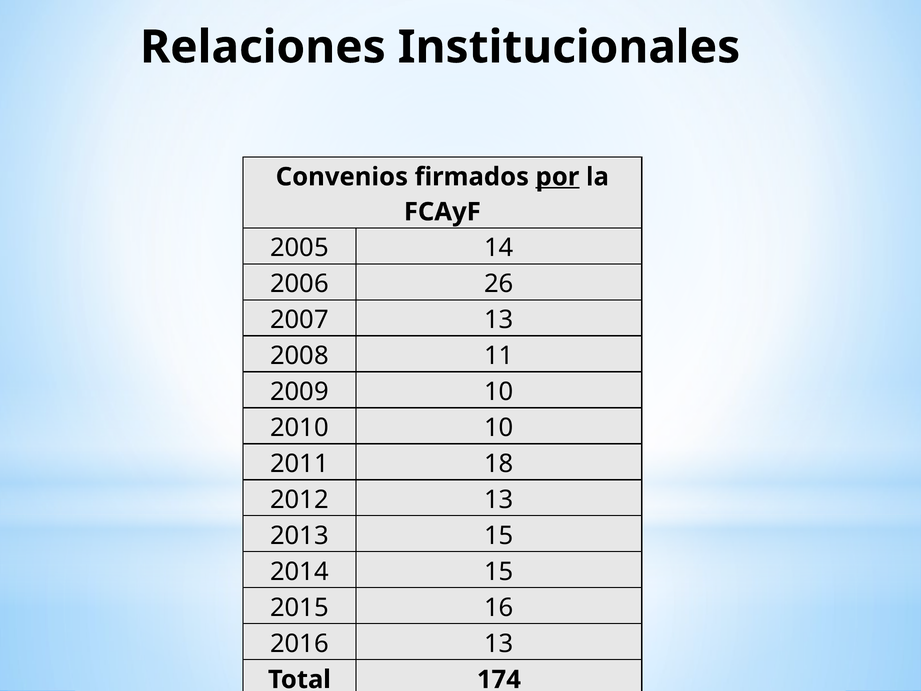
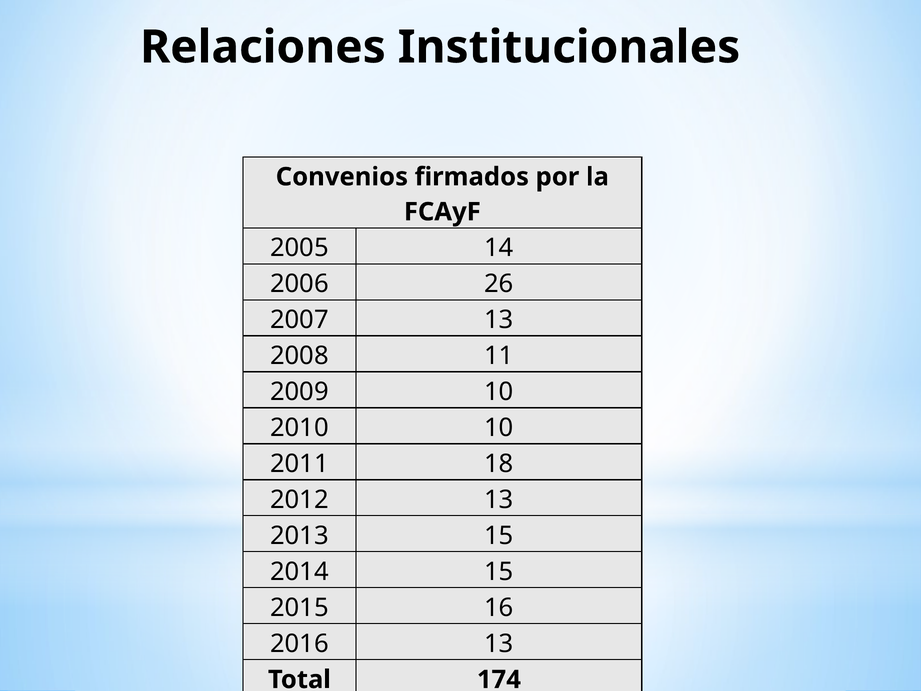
por underline: present -> none (557, 177)
